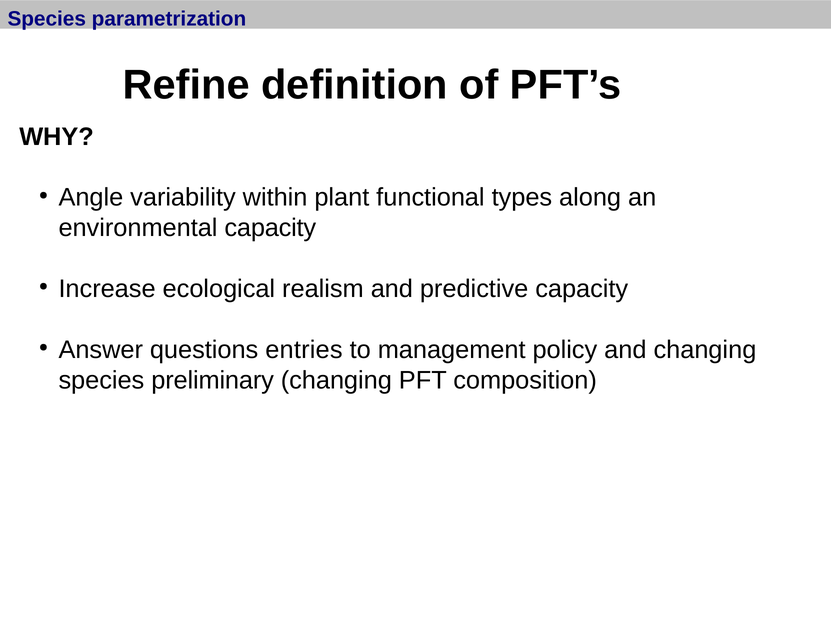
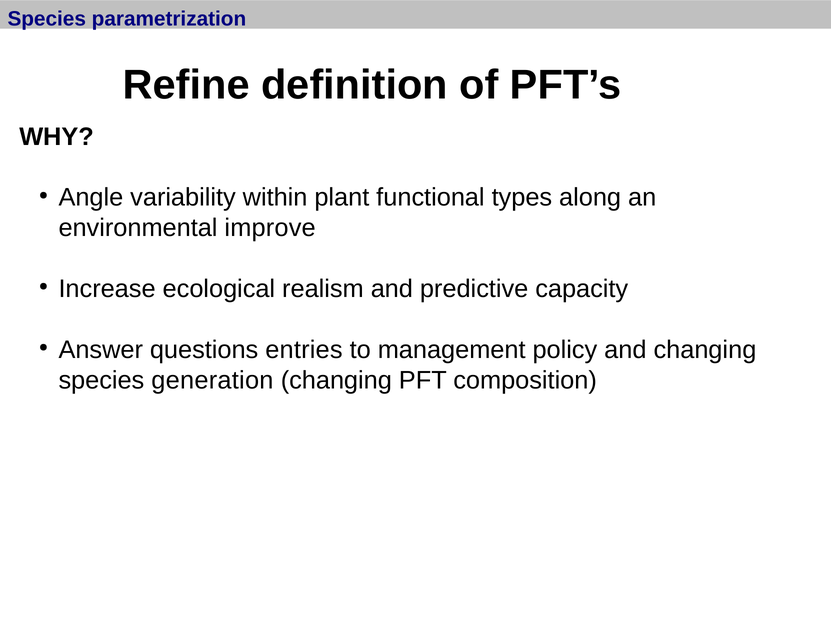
environmental capacity: capacity -> improve (270, 228)
preliminary: preliminary -> generation (212, 380)
